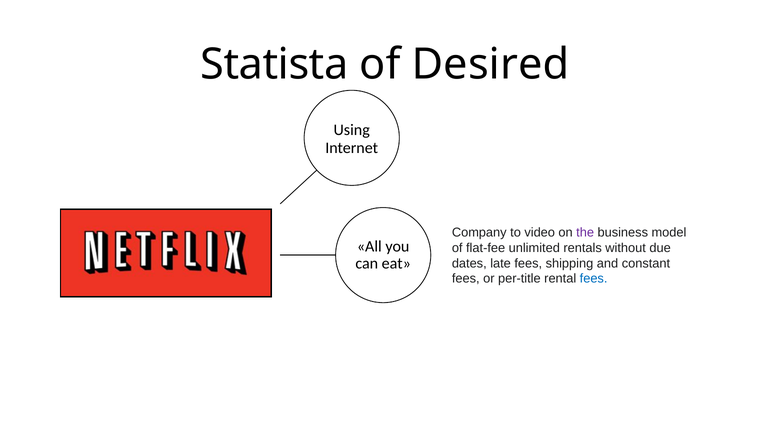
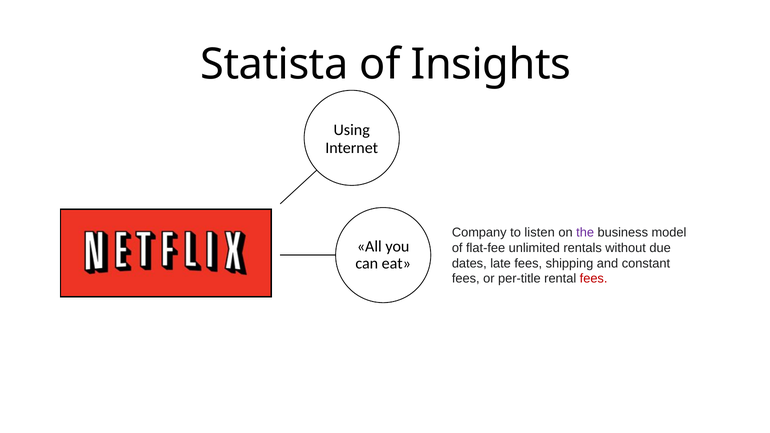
Desired: Desired -> Insights (491, 65)
video: video -> listen (540, 233)
fees colour: blue -> red (594, 279)
